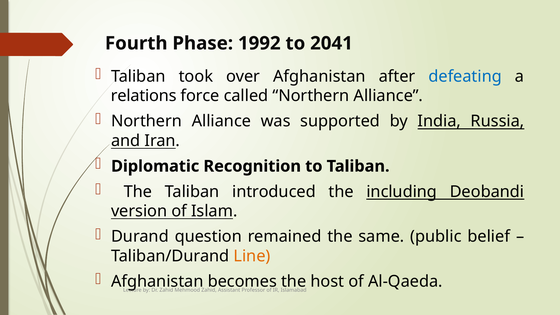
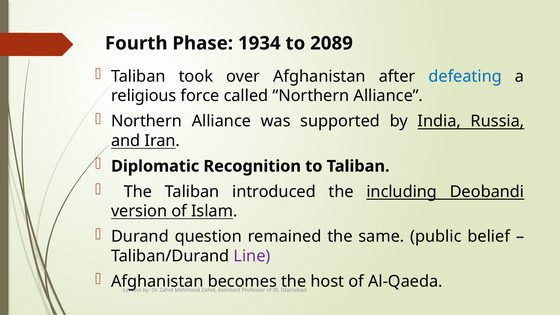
1992: 1992 -> 1934 (259, 43)
2041: 2041 -> 2089 (331, 43)
relations: relations -> religious (144, 96)
Line colour: orange -> purple (252, 256)
